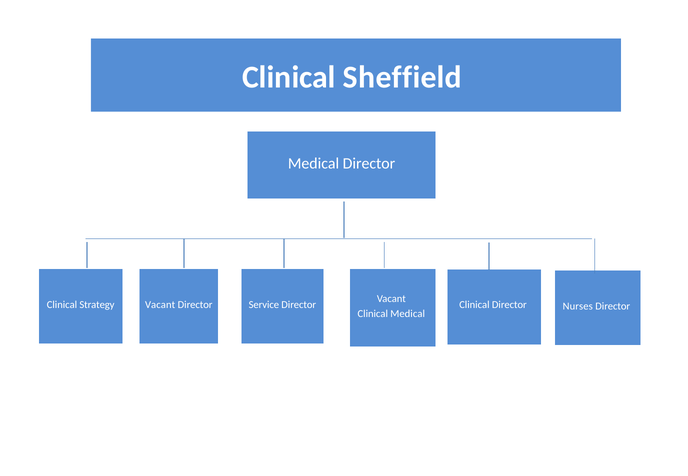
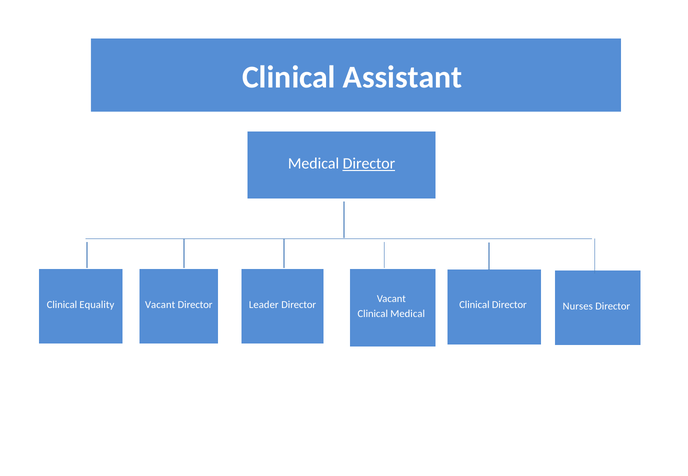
Sheffield: Sheffield -> Assistant (403, 77)
Director underline: none -> present (369, 164)
Strategy: Strategy -> Equality (97, 305)
Service: Service -> Leader (264, 305)
